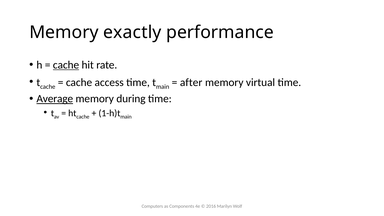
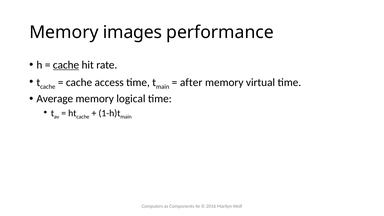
exactly: exactly -> images (132, 32)
Average underline: present -> none (55, 99)
during: during -> logical (131, 99)
